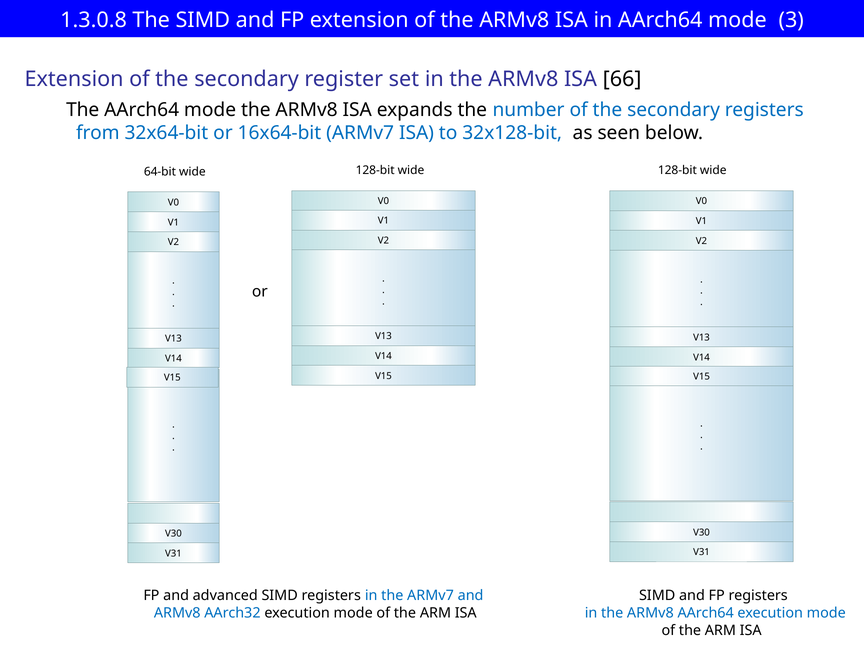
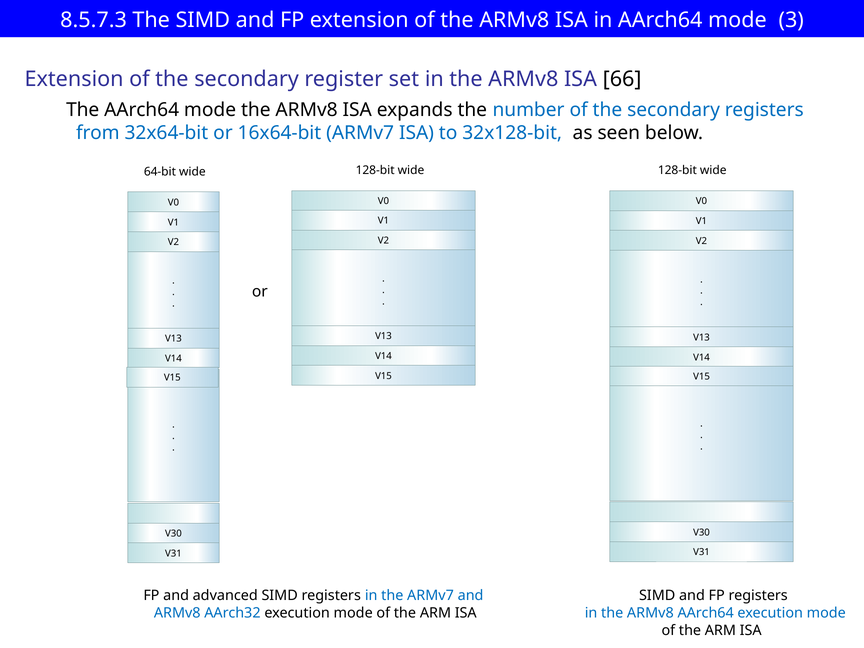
1.3.0.8: 1.3.0.8 -> 8.5.7.3 (94, 20)
